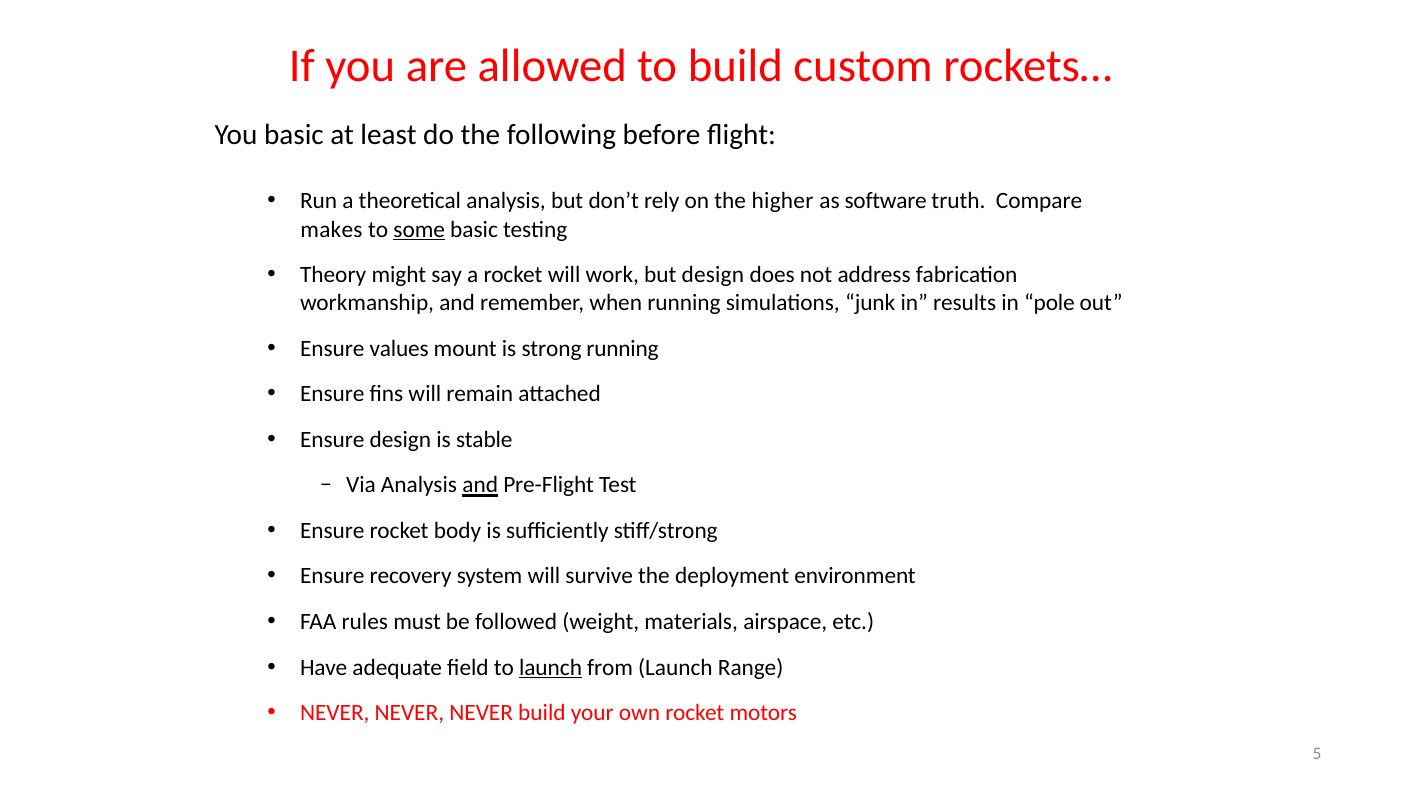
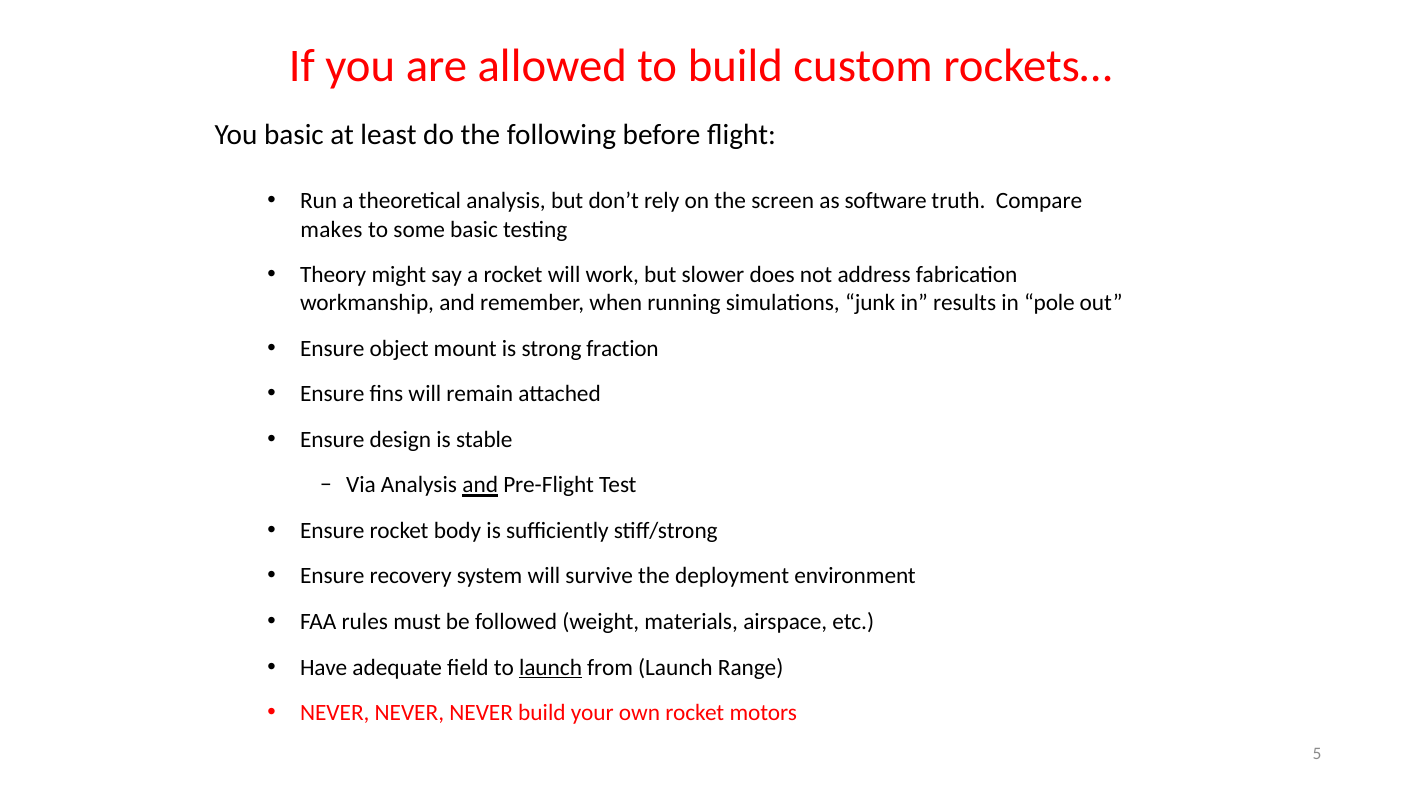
higher: higher -> screen (783, 201)
some underline: present -> none (419, 229)
but design: design -> slower (713, 275)
values: values -> object (399, 348)
strong running: running -> fraction (623, 348)
